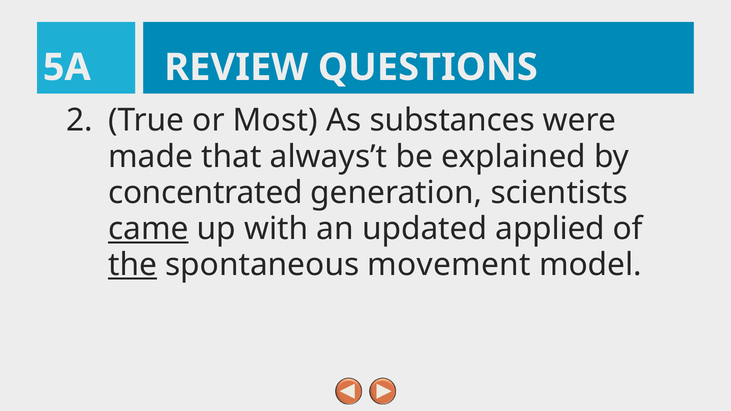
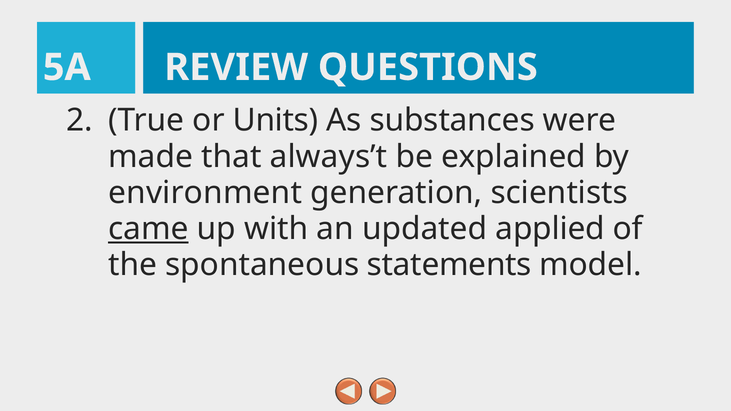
Most: Most -> Units (276, 120)
concentrated: concentrated -> environment (205, 193)
the underline: present -> none (133, 265)
movement: movement -> statements (449, 265)
